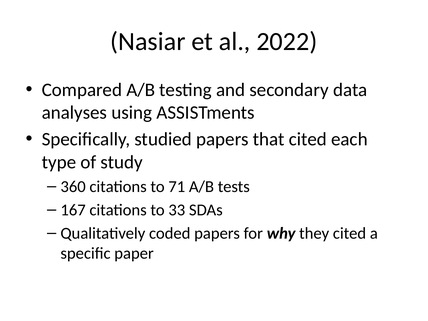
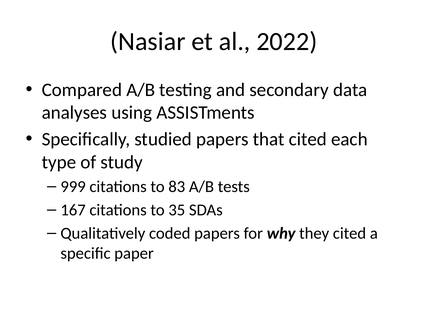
360: 360 -> 999 (73, 187)
71: 71 -> 83 (177, 187)
33: 33 -> 35 (177, 210)
